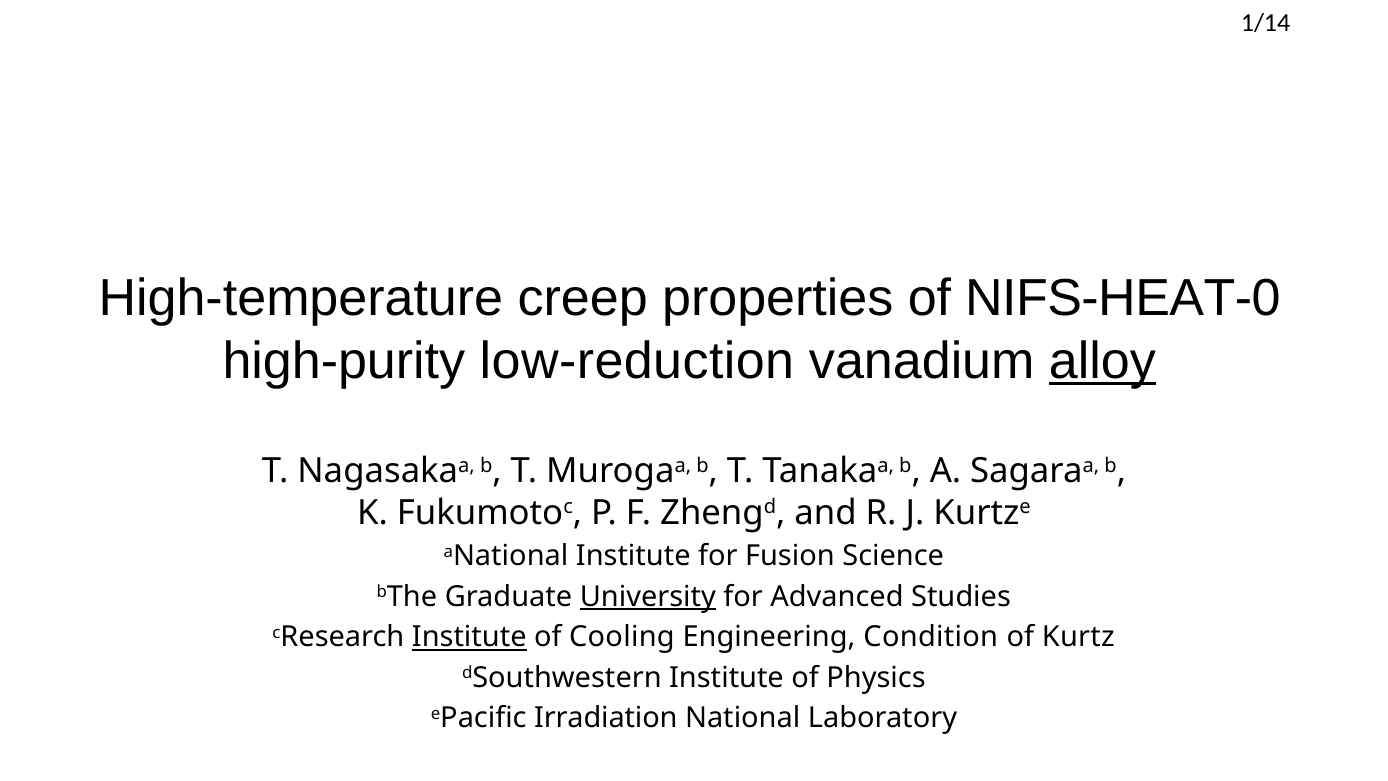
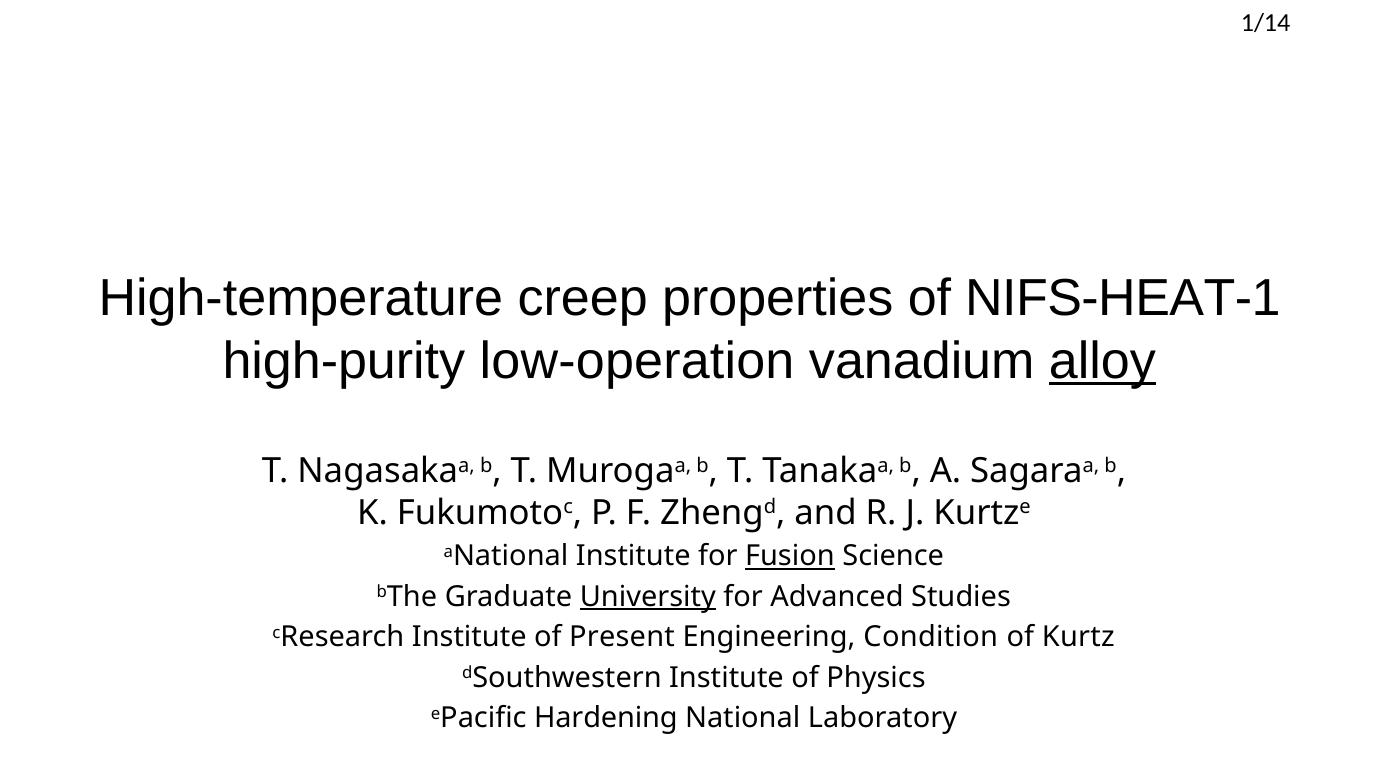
NIFS-HEAT-0: NIFS-HEAT-0 -> NIFS-HEAT-1 (1123, 299)
low-reduction: low-reduction -> low-operation (637, 361)
Fusion underline: none -> present (790, 556)
Institute underline: present -> none (469, 637)
Cooling: Cooling -> Present (622, 637)
Irradiation: Irradiation -> Hardening (606, 718)
